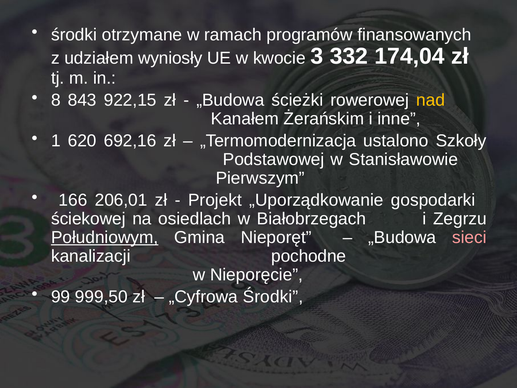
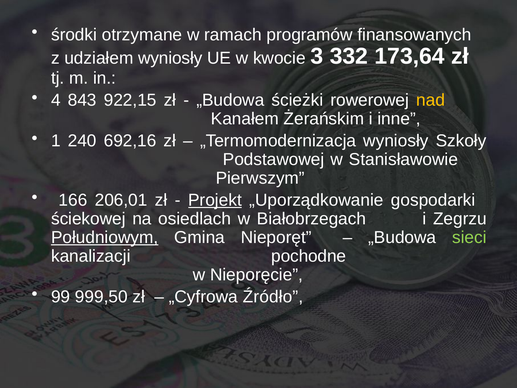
174,04: 174,04 -> 173,64 (410, 56)
8: 8 -> 4 (56, 100)
620: 620 -> 240 (82, 141)
„Termomodernizacja ustalono: ustalono -> wyniosły (396, 141)
Projekt underline: none -> present (215, 200)
sieci colour: pink -> light green (469, 237)
„Cyfrowa Środki: Środki -> Źródło (273, 297)
